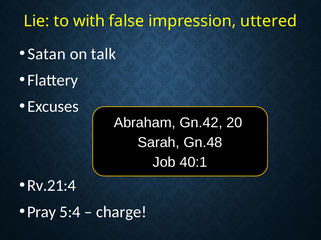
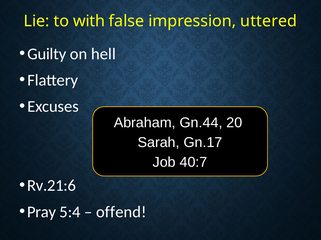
Satan: Satan -> Guilty (47, 54)
talk: talk -> hell (103, 54)
Gn.42: Gn.42 -> Gn.44 (201, 123)
Gn.48: Gn.48 -> Gn.17 (203, 143)
40:1: 40:1 -> 40:7 (193, 163)
Rv.21:4: Rv.21:4 -> Rv.21:6 (52, 186)
charge: charge -> offend (121, 213)
